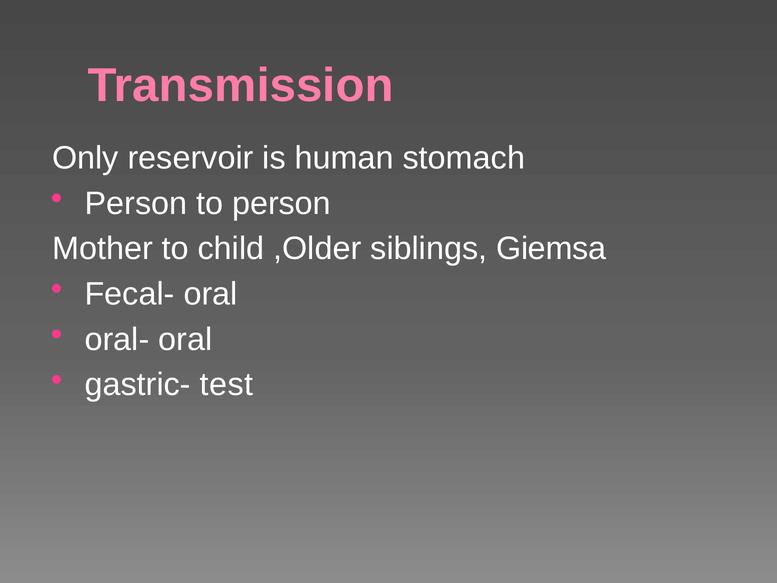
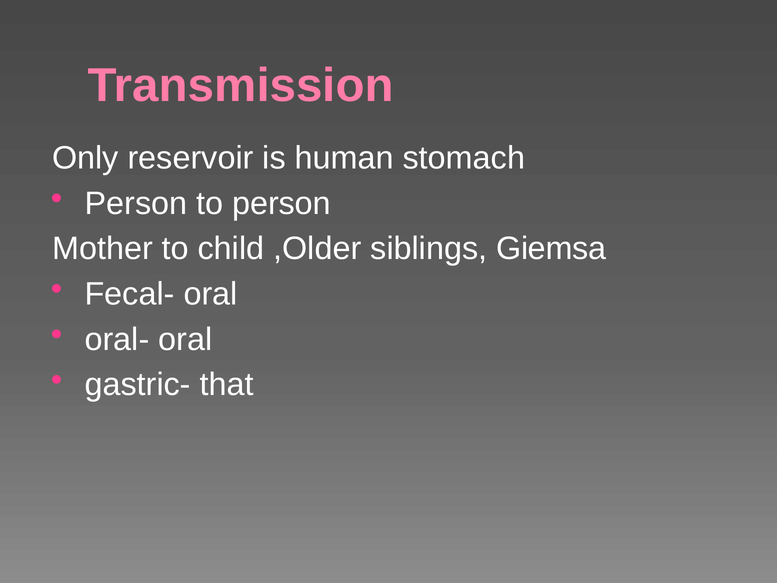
test: test -> that (227, 385)
